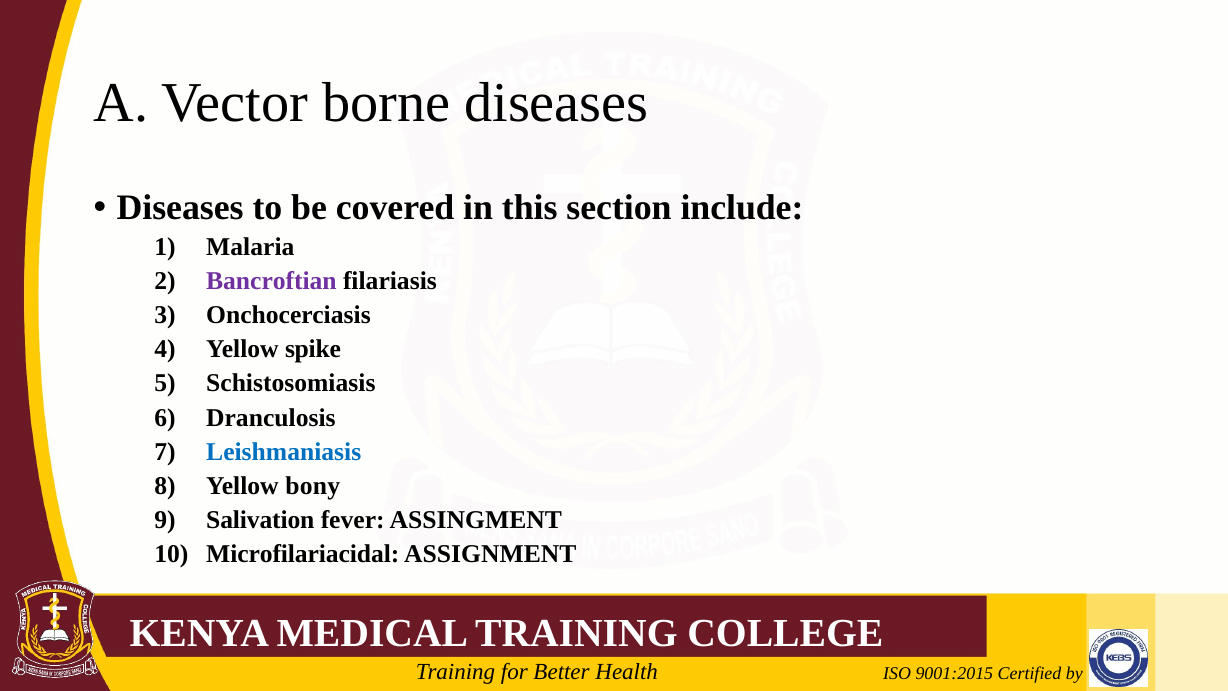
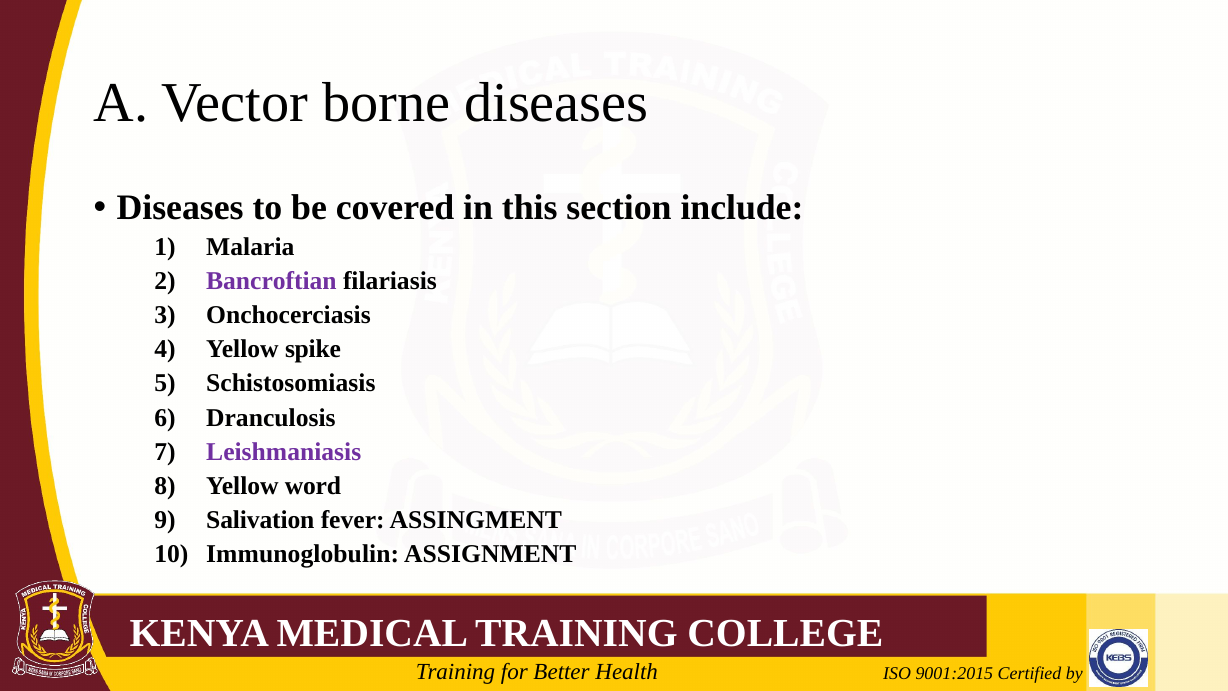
Leishmaniasis colour: blue -> purple (284, 451)
bony: bony -> word (313, 486)
Microfilariacidal: Microfilariacidal -> Immunoglobulin (303, 554)
